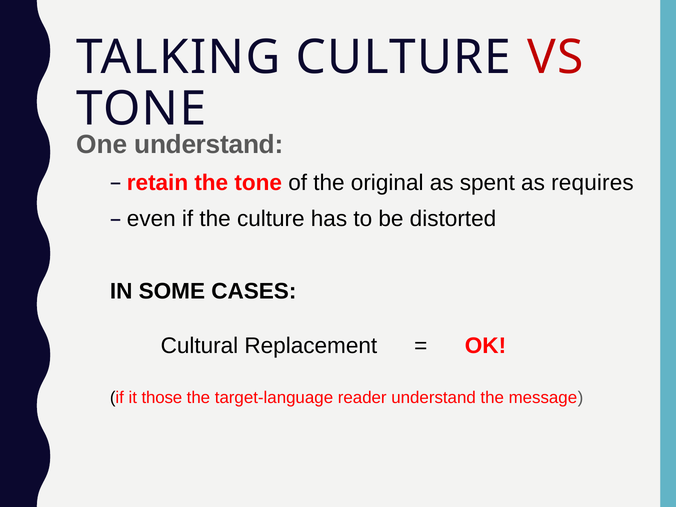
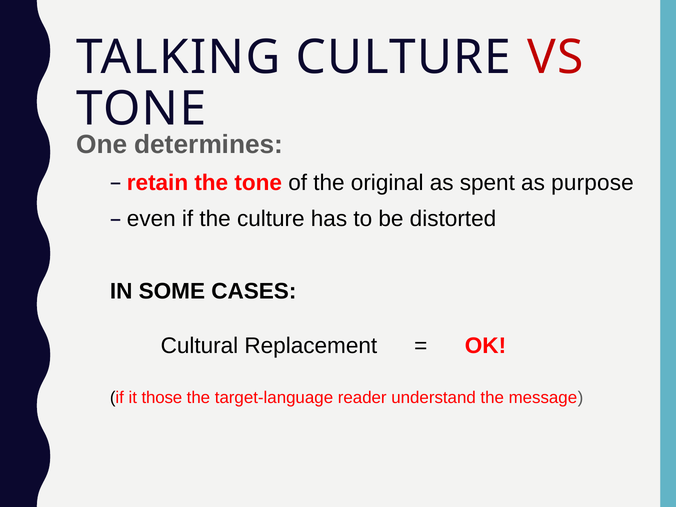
understand: understand -> determines (209, 144)
requires: requires -> purpose (592, 183)
